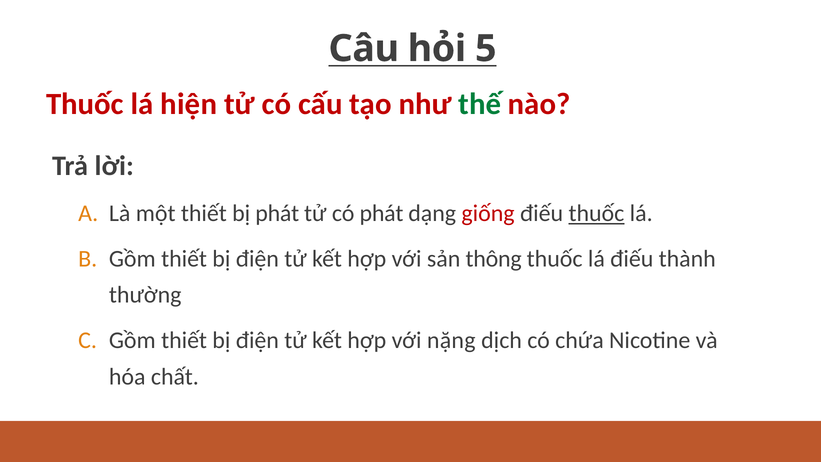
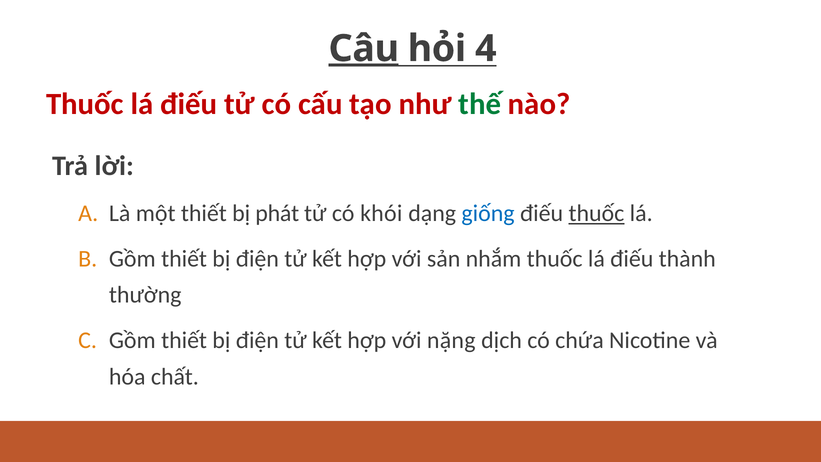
Câu underline: none -> present (364, 49)
5: 5 -> 4 (486, 49)
hiện: hiện -> điếu (189, 104)
có phát: phát -> khói (381, 213)
giống colour: red -> blue (488, 213)
thông: thông -> nhắm (494, 259)
